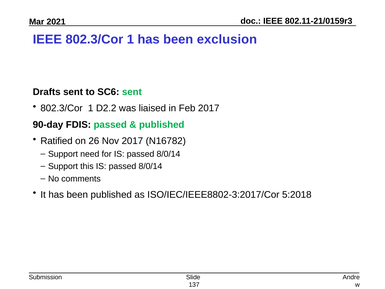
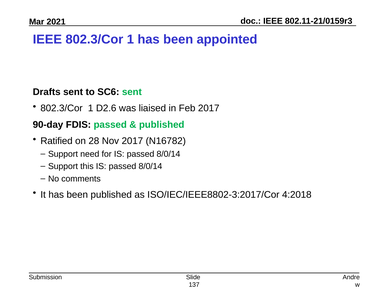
exclusion: exclusion -> appointed (227, 39)
D2.2: D2.2 -> D2.6 (106, 108)
26: 26 -> 28 (94, 141)
5:2018: 5:2018 -> 4:2018 (297, 194)
